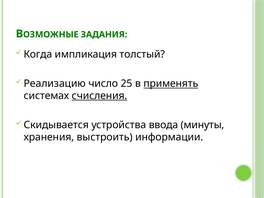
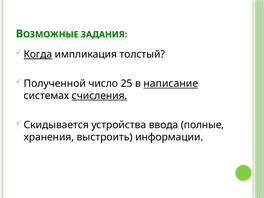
Когда underline: none -> present (38, 54)
Реализацию: Реализацию -> Полученной (55, 83)
применять: применять -> написание (171, 83)
минуты: минуты -> полные (203, 125)
